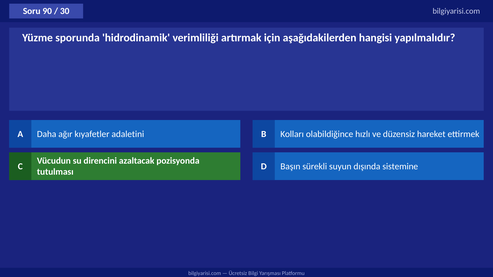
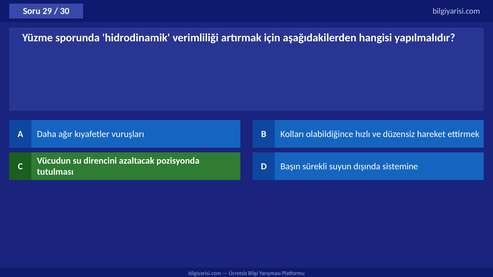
90: 90 -> 29 (47, 11)
adaletini: adaletini -> vuruşları (128, 134)
